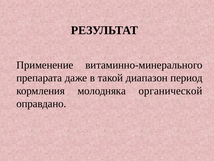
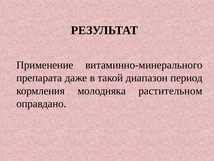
органической: органической -> растительном (170, 91)
